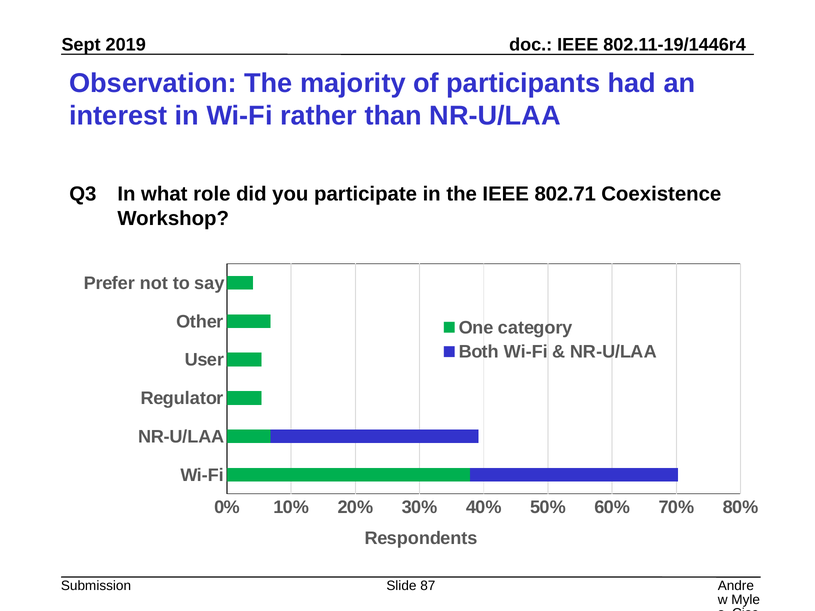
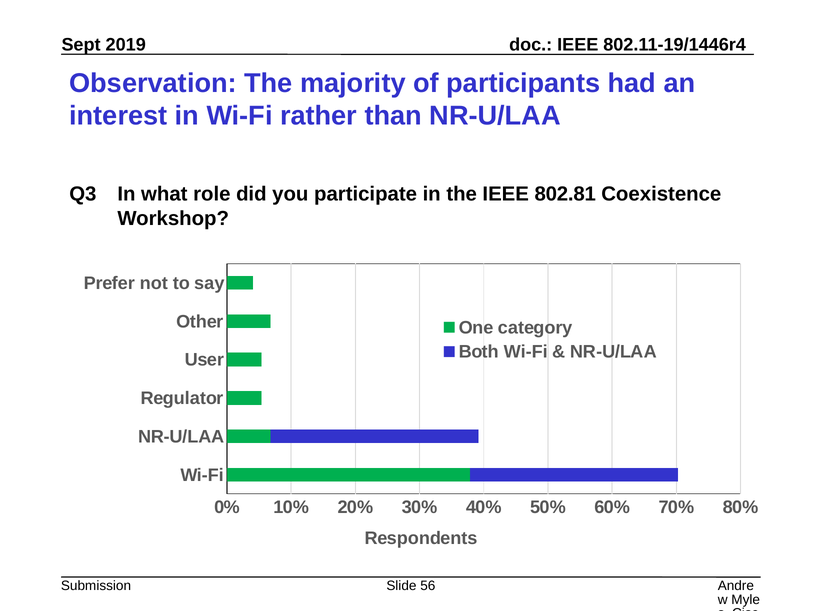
802.71: 802.71 -> 802.81 (565, 194)
87: 87 -> 56 (428, 586)
